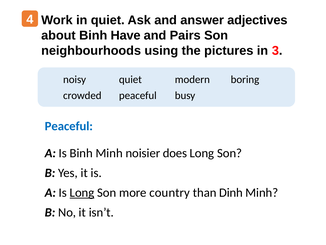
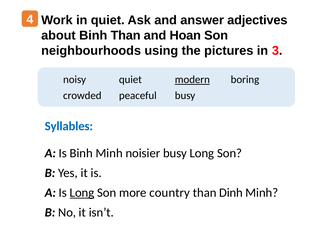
Binh Have: Have -> Than (126, 35)
Pairs: Pairs -> Hoan (185, 35)
modern underline: none -> present (192, 79)
Peaceful: Peaceful -> Syllables (69, 126)
noisier does: does -> busy (175, 153)
